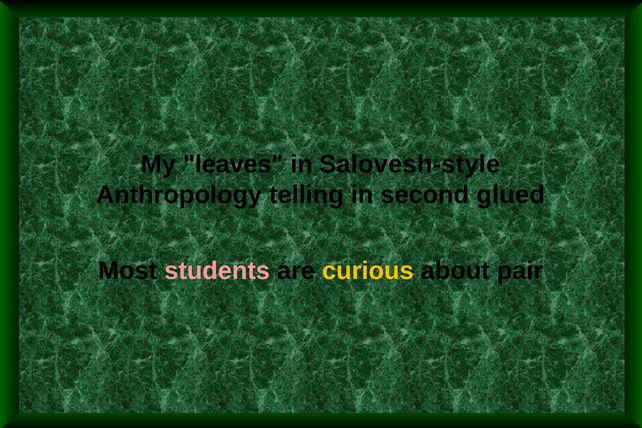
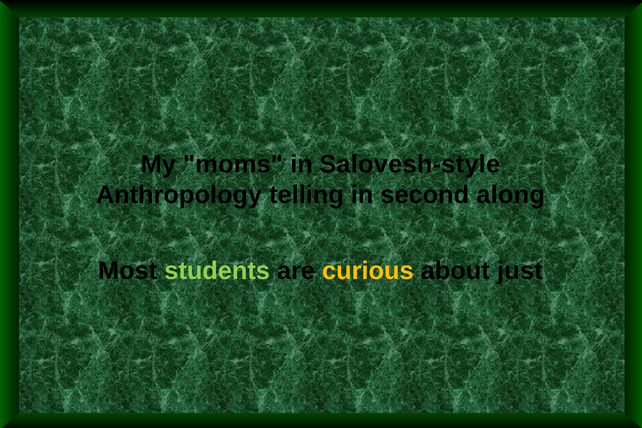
leaves: leaves -> moms (233, 164)
glued: glued -> along (511, 195)
students colour: pink -> light green (217, 271)
pair: pair -> just (520, 271)
